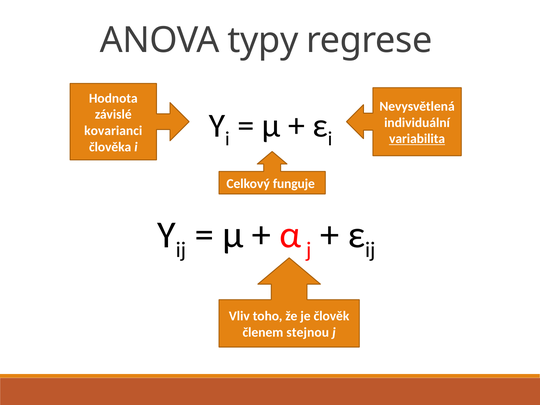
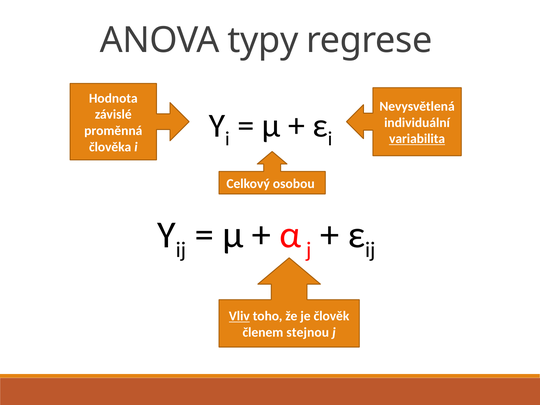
kovarianci: kovarianci -> proměnná (113, 131)
funguje: funguje -> osobou (294, 184)
Vliv underline: none -> present (239, 316)
